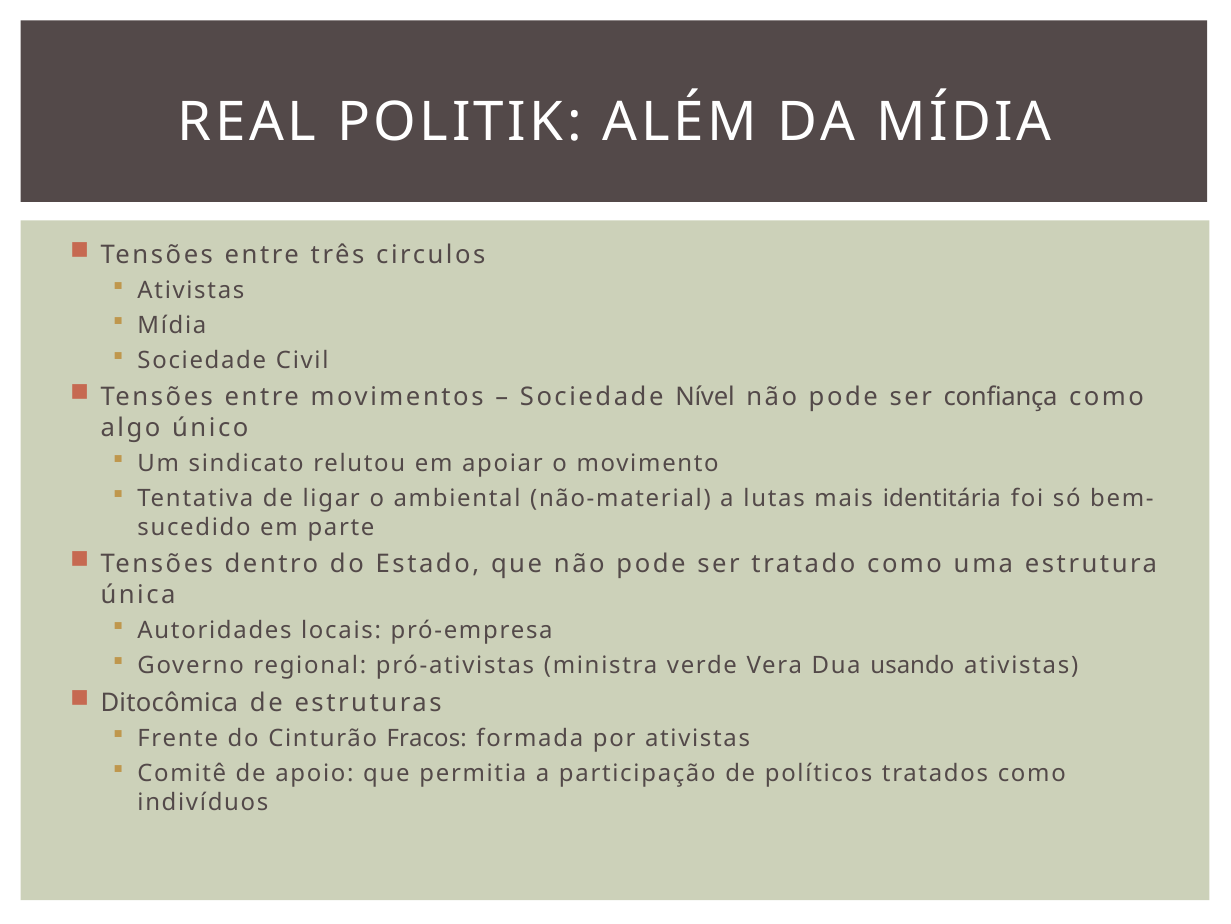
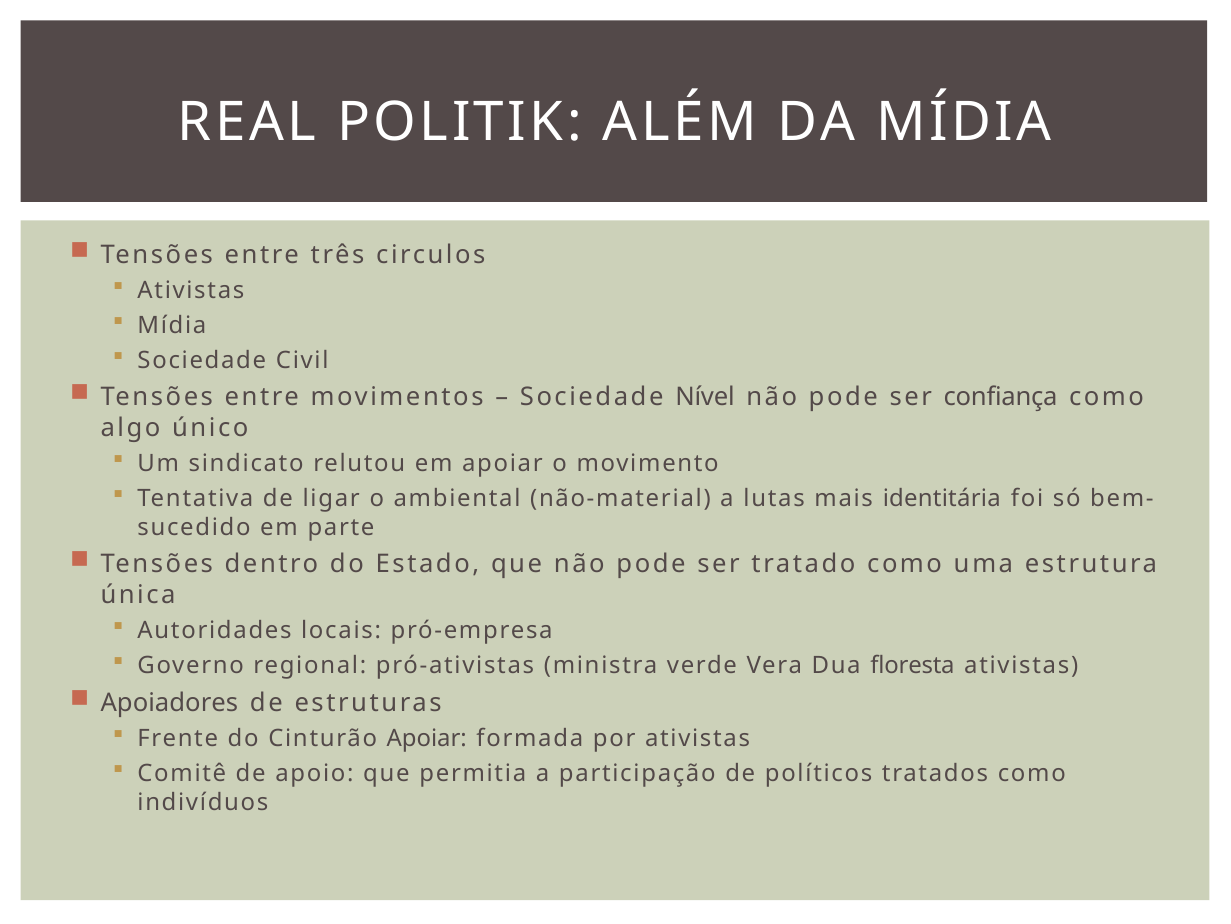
usando: usando -> floresta (913, 665)
Ditocômica: Ditocômica -> Apoiadores (169, 702)
Cinturão Fracos: Fracos -> Apoiar (427, 738)
